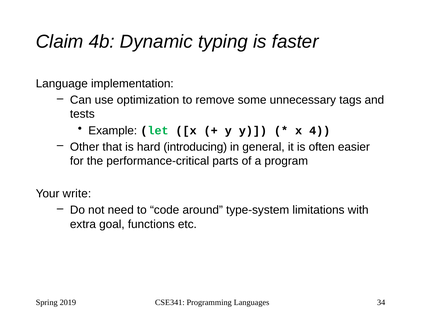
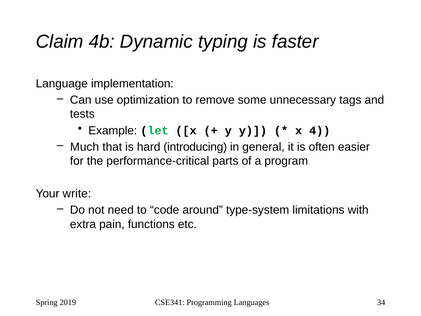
Other: Other -> Much (85, 147)
goal: goal -> pain (112, 224)
